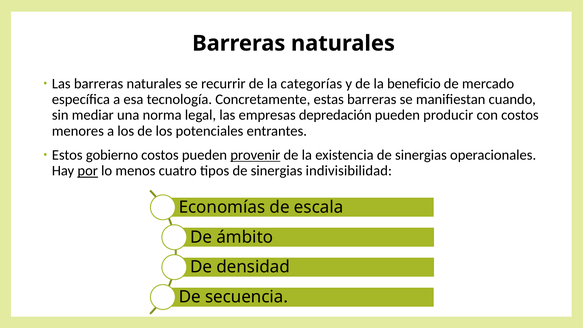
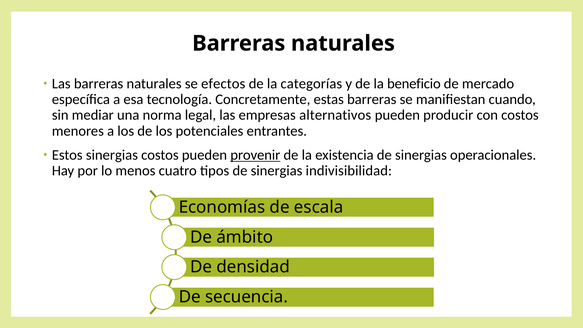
recurrir: recurrir -> efectos (223, 84)
depredación: depredación -> alternativos (335, 115)
Estos gobierno: gobierno -> sinergias (112, 155)
por underline: present -> none (88, 171)
